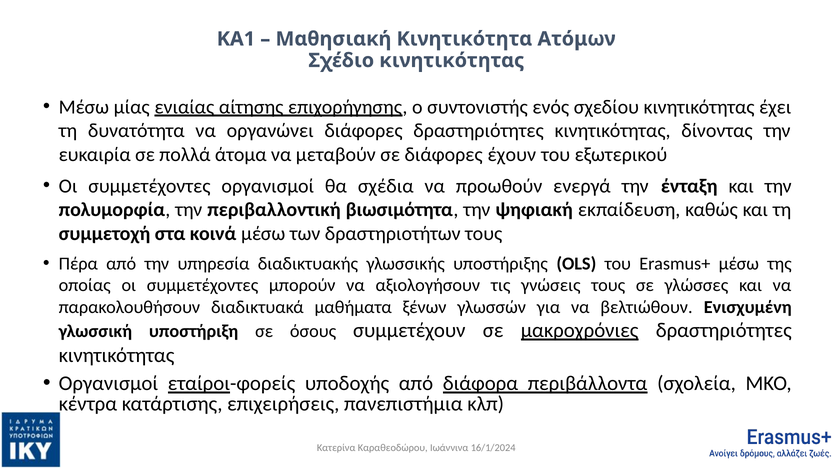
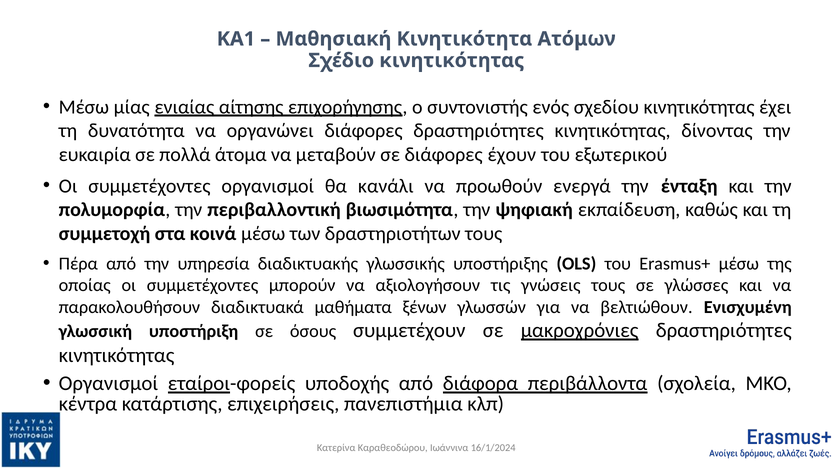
σχέδια: σχέδια -> κανάλι (386, 186)
